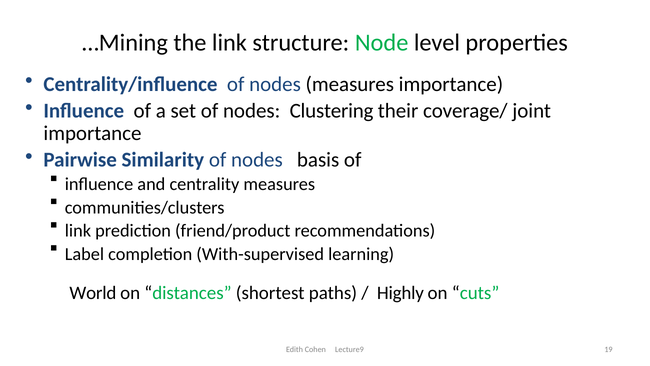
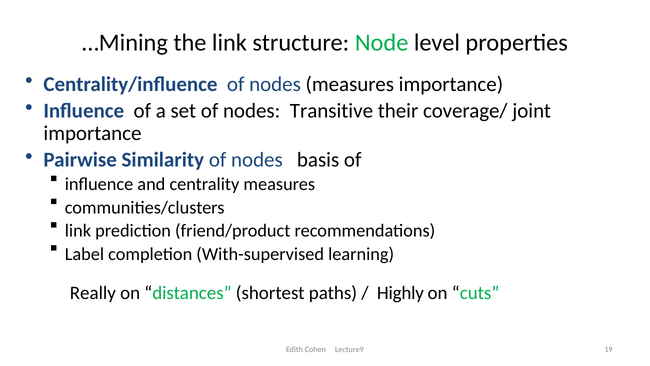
Clustering: Clustering -> Transitive (331, 111)
World: World -> Really (93, 293)
